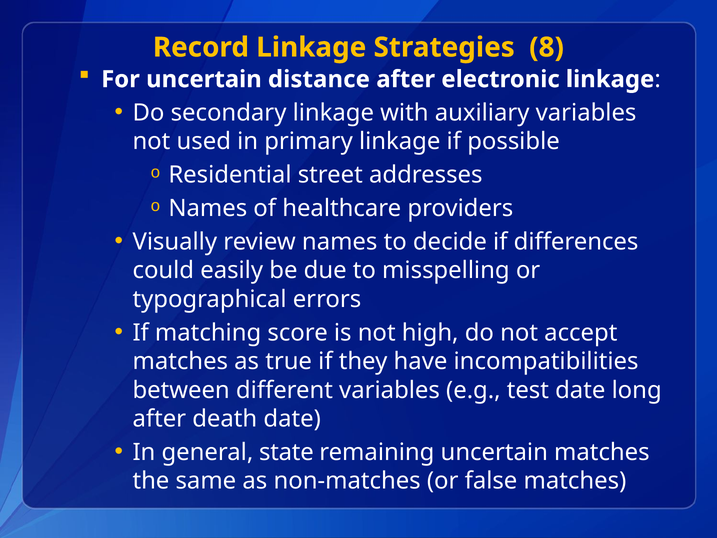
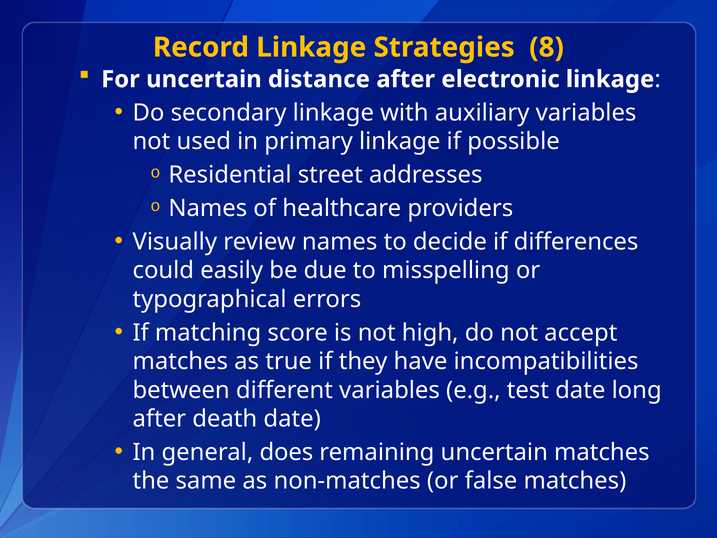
state: state -> does (286, 452)
